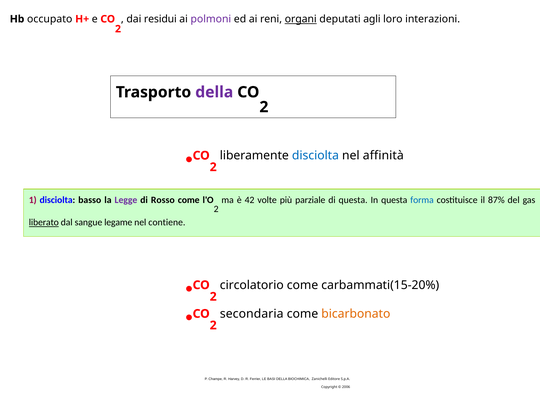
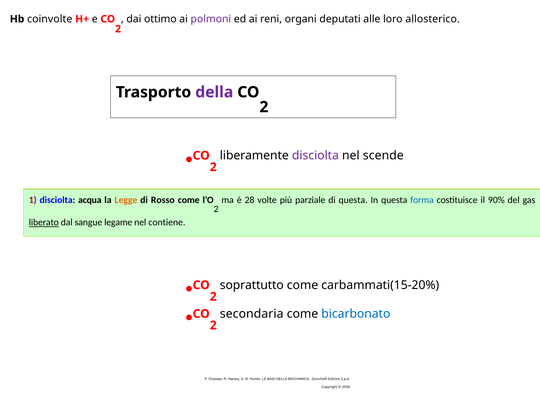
residui: residui -> ottimo (160, 19)
organi underline: present -> none (301, 19)
agli: agli -> alle (372, 19)
interazioni: interazioni -> allosterico (433, 19)
occupato: occupato -> coinvolte (50, 19)
disciolta colour: blue -> purple (315, 156)
affinità: affinità -> scende (383, 156)
basso: basso -> acqua (90, 200)
Legge colour: purple -> orange (126, 200)
42: 42 -> 28 (250, 200)
87%: 87% -> 90% (496, 200)
circolatorio: circolatorio -> soprattutto (252, 285)
bicarbonato colour: orange -> blue (356, 314)
